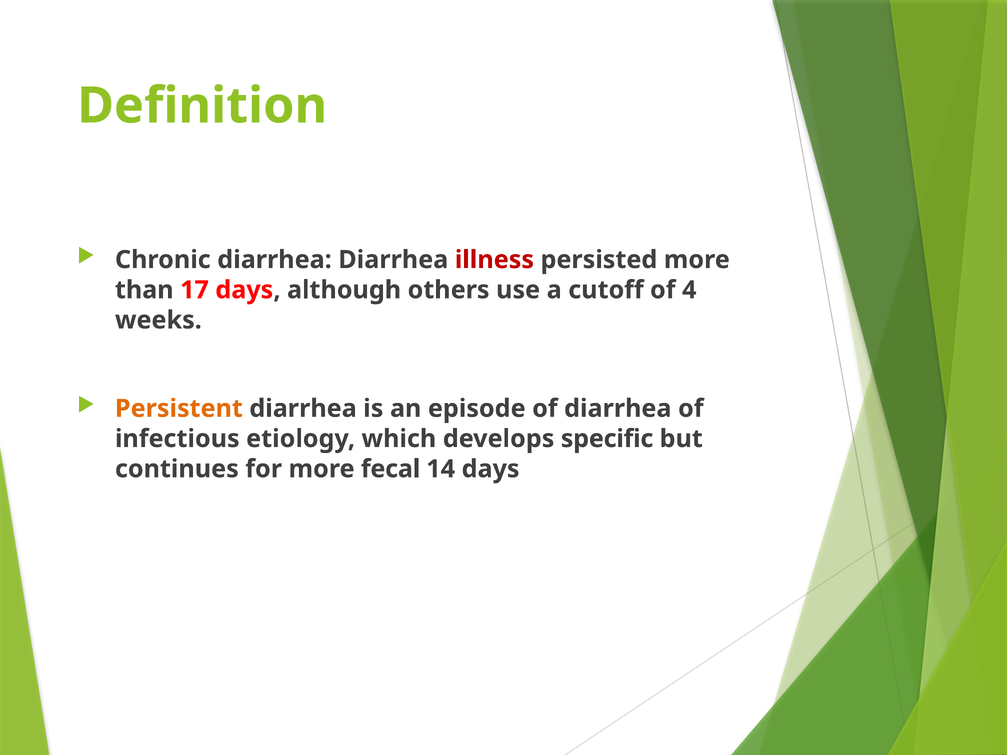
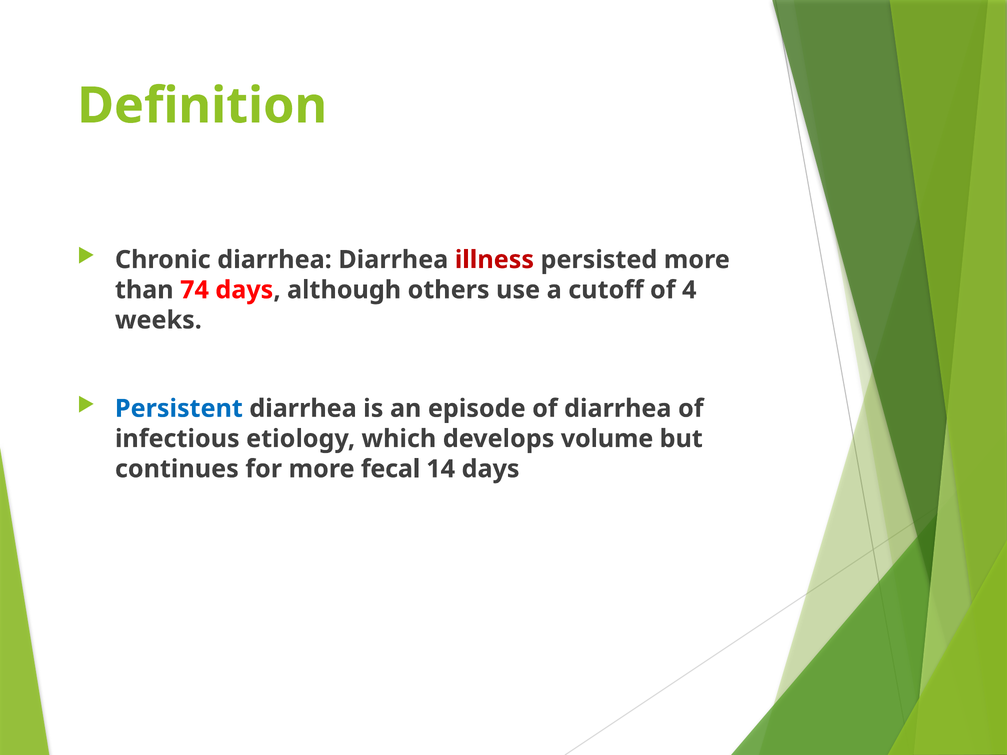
17: 17 -> 74 (194, 290)
Persistent colour: orange -> blue (179, 409)
specific: specific -> volume (607, 439)
